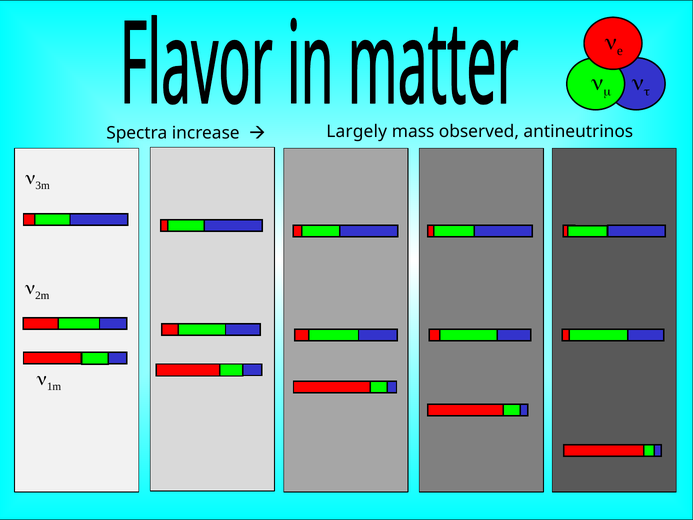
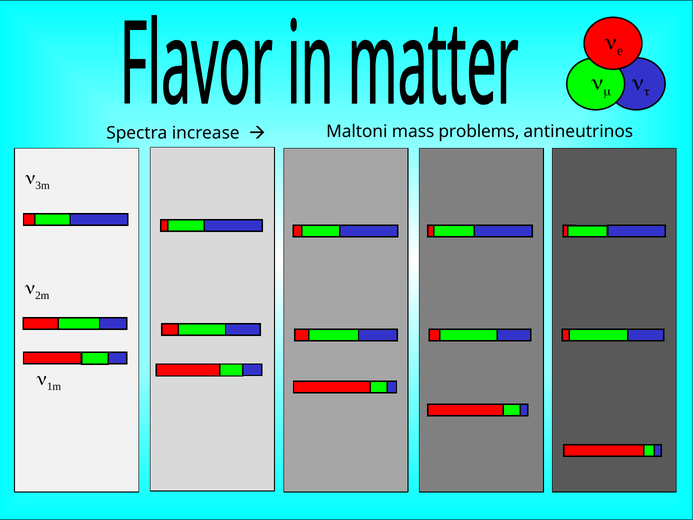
Largely: Largely -> Maltoni (357, 132)
observed: observed -> problems (479, 132)
